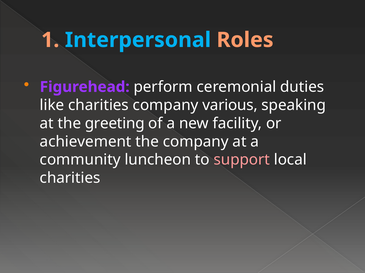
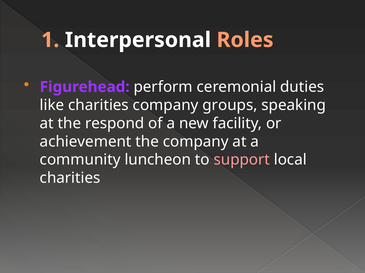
Interpersonal colour: light blue -> white (138, 40)
various: various -> groups (230, 105)
greeting: greeting -> respond (115, 124)
